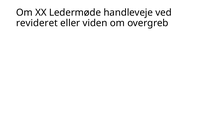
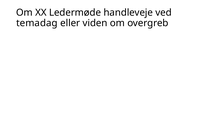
revideret: revideret -> temadag (37, 23)
